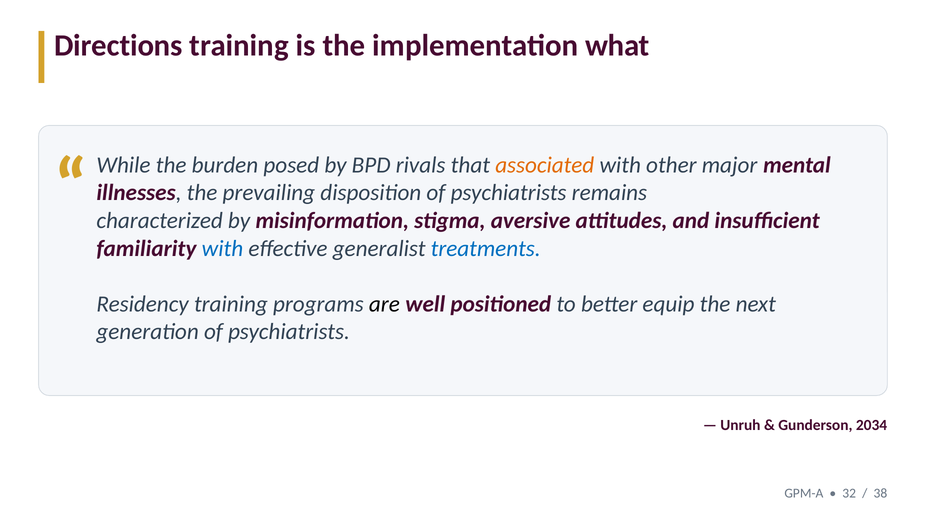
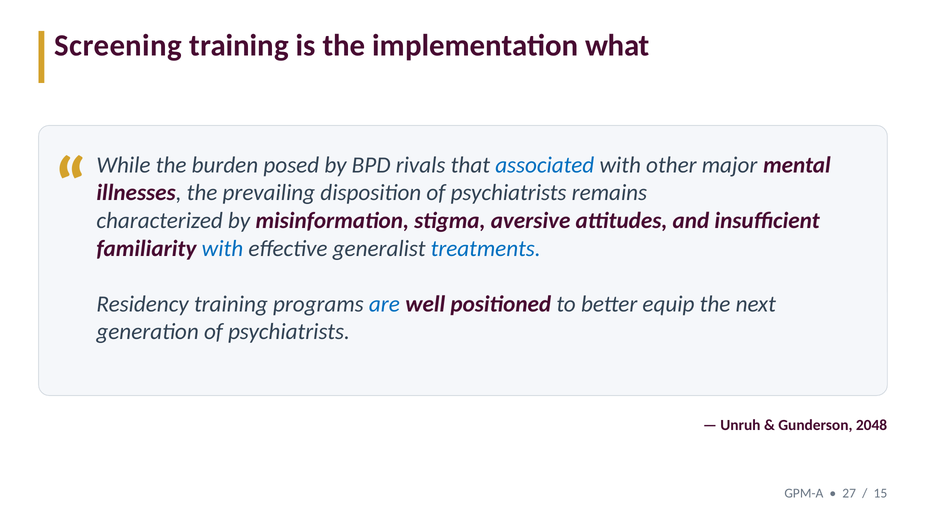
Directions: Directions -> Screening (118, 46)
associated colour: orange -> blue (545, 165)
are colour: black -> blue (384, 304)
2034: 2034 -> 2048 (872, 425)
32: 32 -> 27 (849, 493)
38: 38 -> 15 (880, 493)
